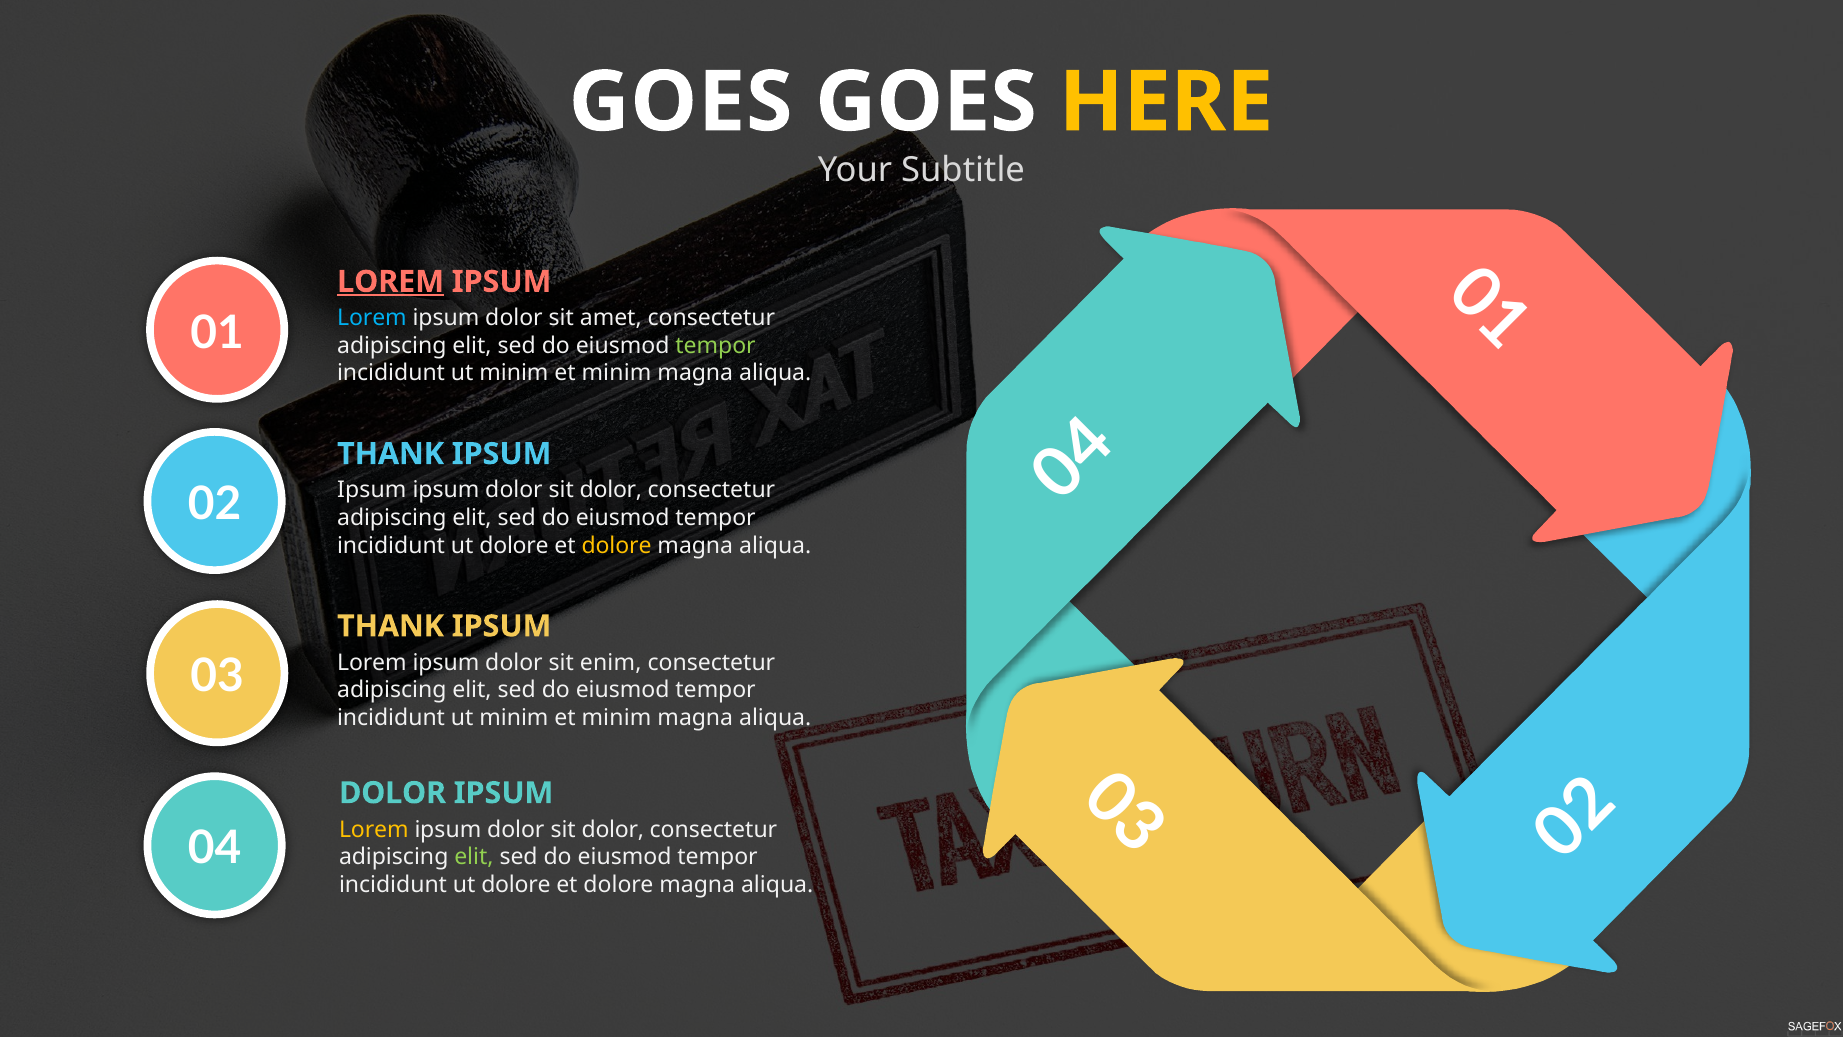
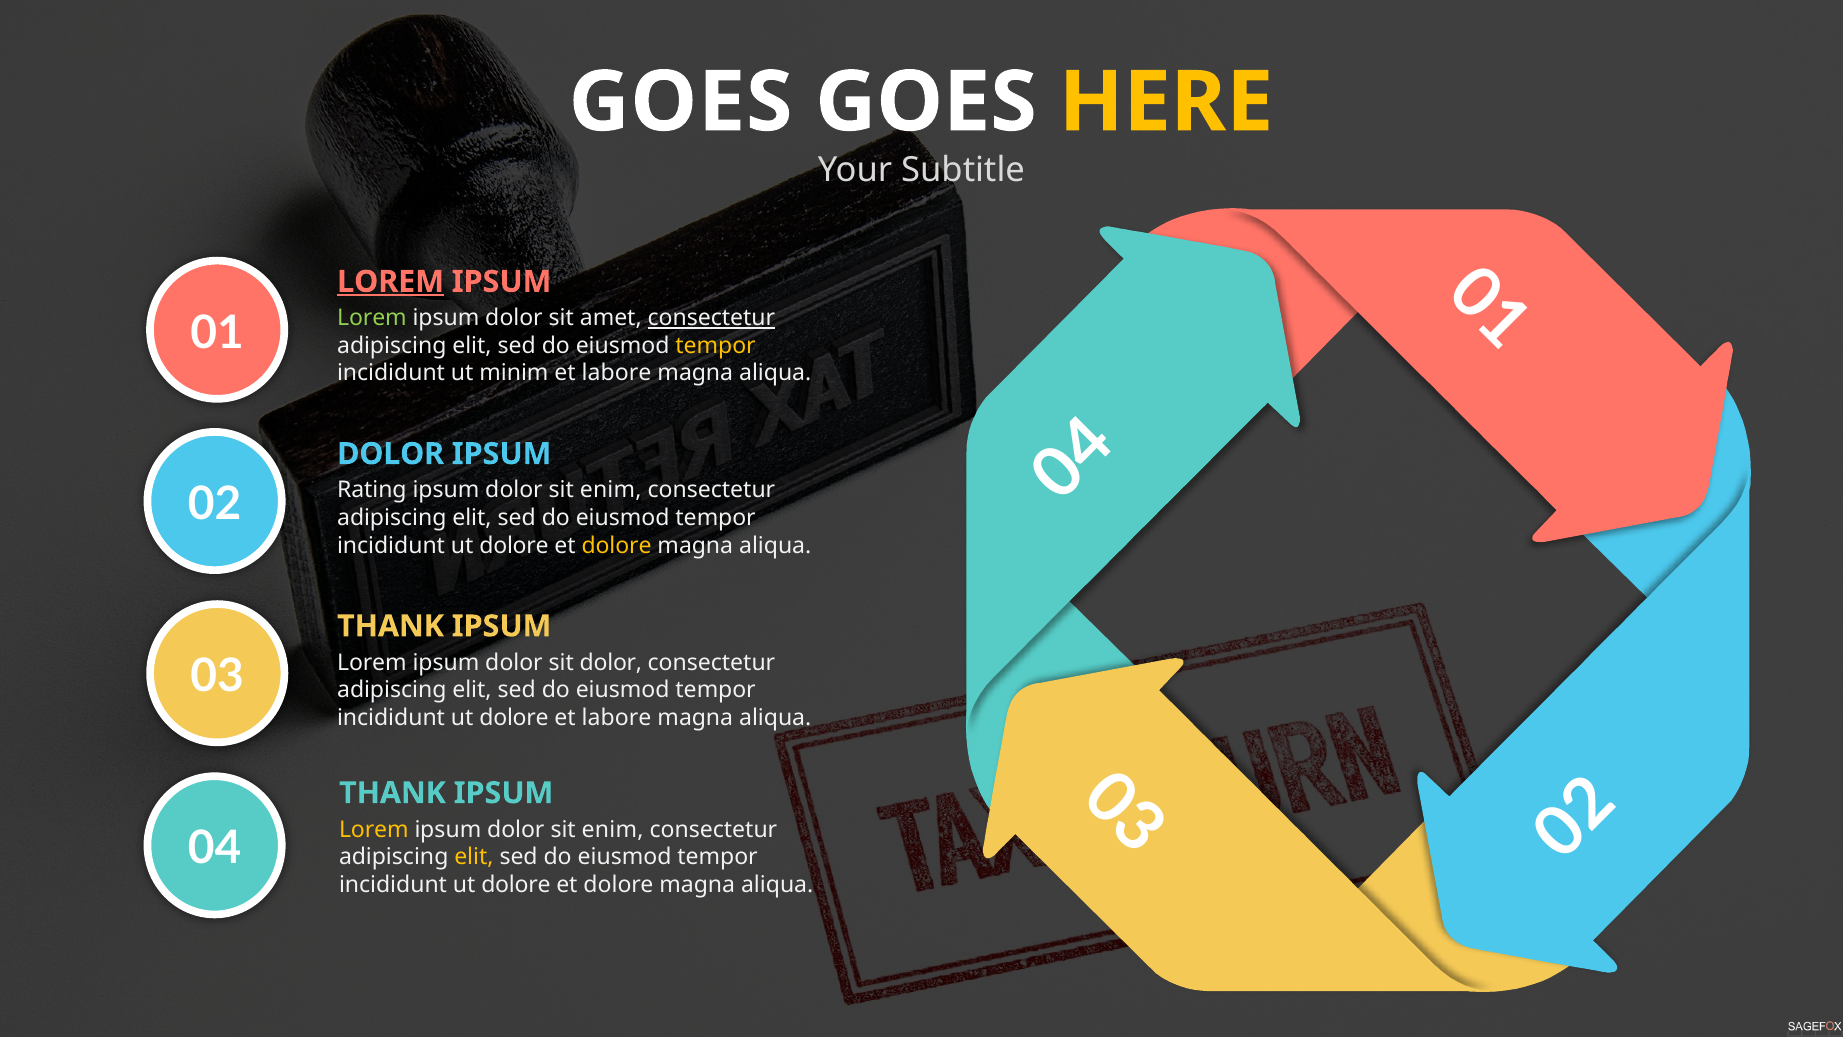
Lorem colour: light blue -> light green (372, 318)
consectetur underline: none -> present (711, 318)
tempor colour: light green -> yellow (716, 346)
minim: minim -> labore (617, 373)
THANK: THANK -> DOLOR (391, 454)
Ipsum: Ipsum -> Rating (372, 490)
dolor: dolor -> enim (611, 490)
sit enim: enim -> dolor (611, 662)
minim: minim -> dolore (514, 718)
minim: minim -> labore (617, 718)
DOLOR: DOLOR -> THANK (393, 793)
dolor: dolor -> enim (613, 829)
elit colour: light green -> yellow (474, 857)
